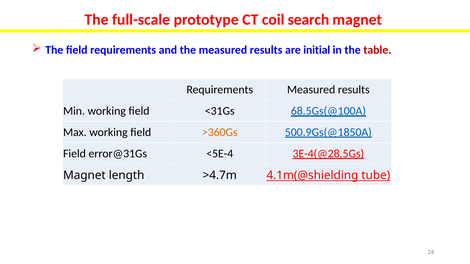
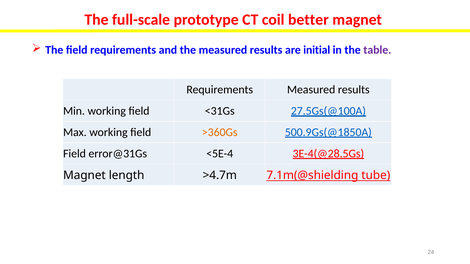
search: search -> better (308, 20)
table colour: red -> purple (377, 50)
68.5Gs(@100A: 68.5Gs(@100A -> 27.5Gs(@100A (328, 111)
4.1m(@shielding: 4.1m(@shielding -> 7.1m(@shielding (312, 176)
